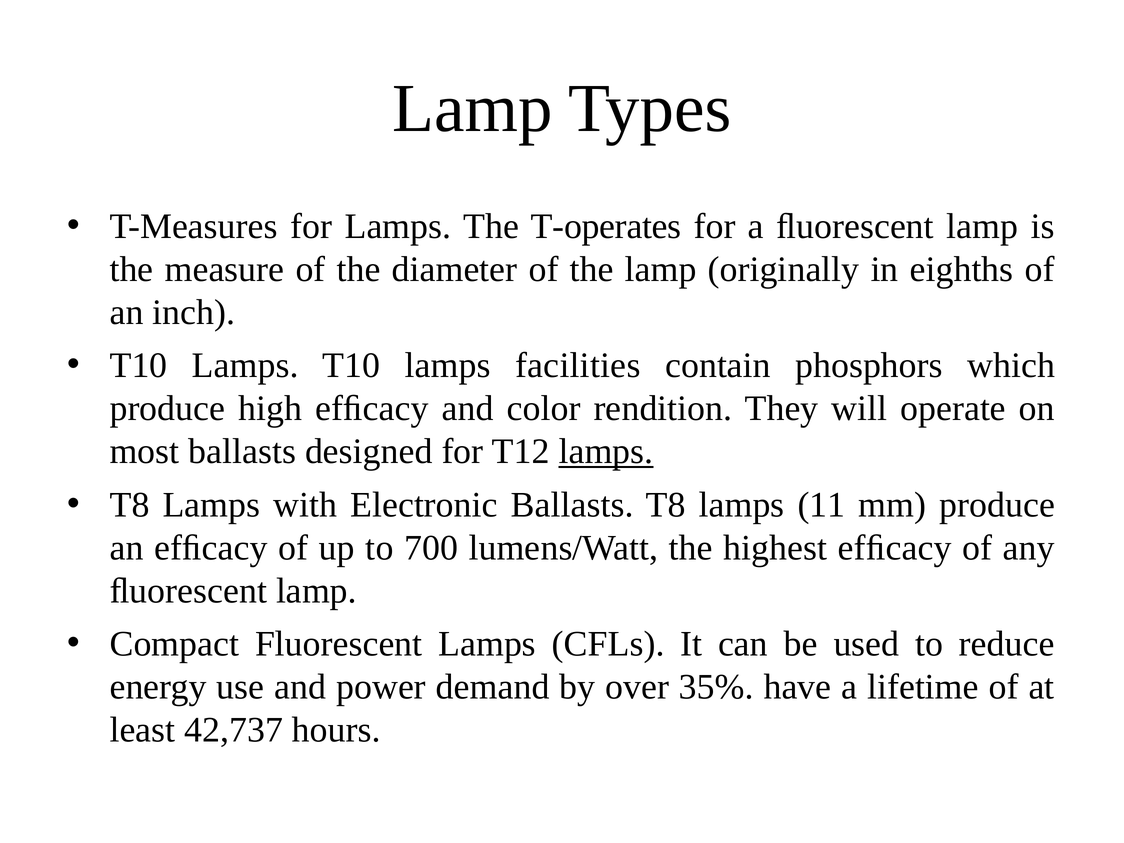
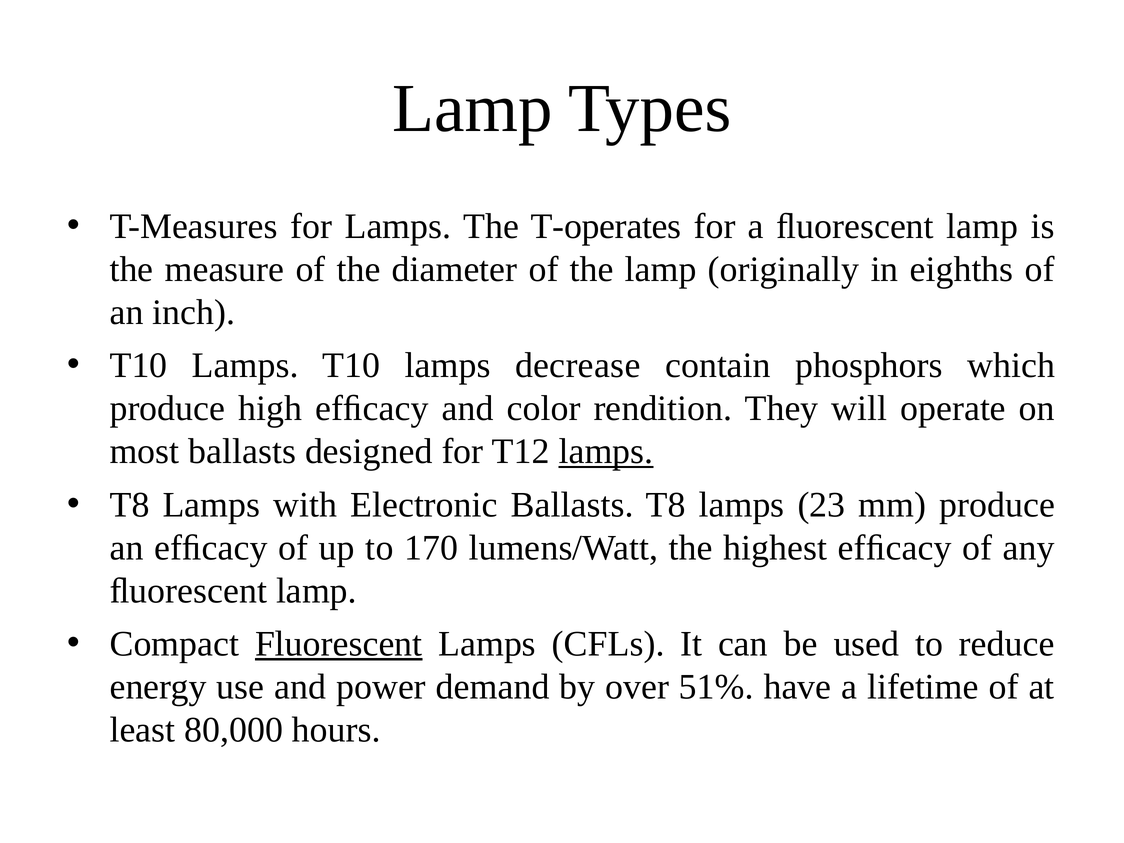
facilities: facilities -> decrease (578, 366)
11: 11 -> 23 (821, 505)
700: 700 -> 170 (431, 548)
Fluorescent underline: none -> present (339, 644)
35%: 35% -> 51% (716, 687)
42,737: 42,737 -> 80,000 (234, 730)
